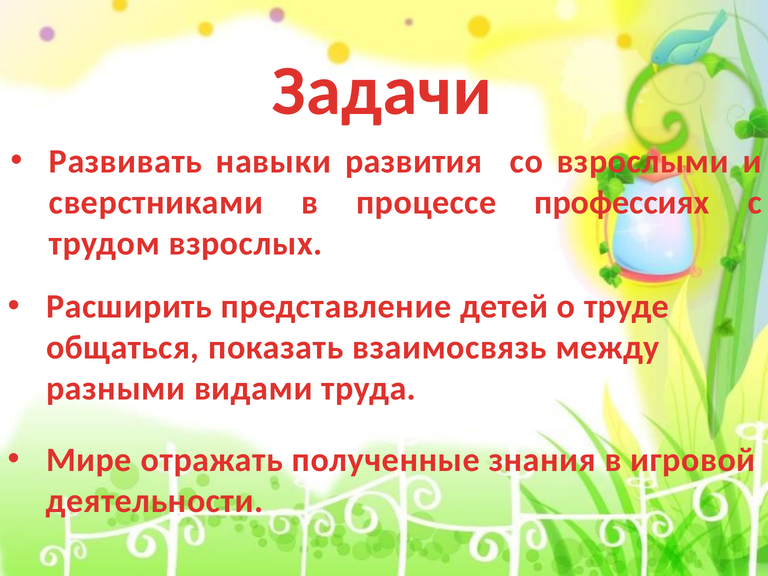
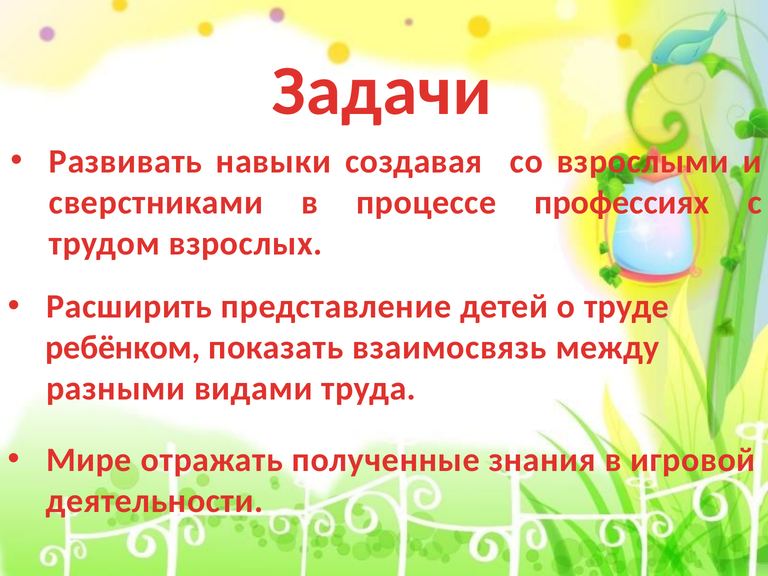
развития: развития -> создавая (414, 161)
общаться: общаться -> ребёнком (123, 348)
